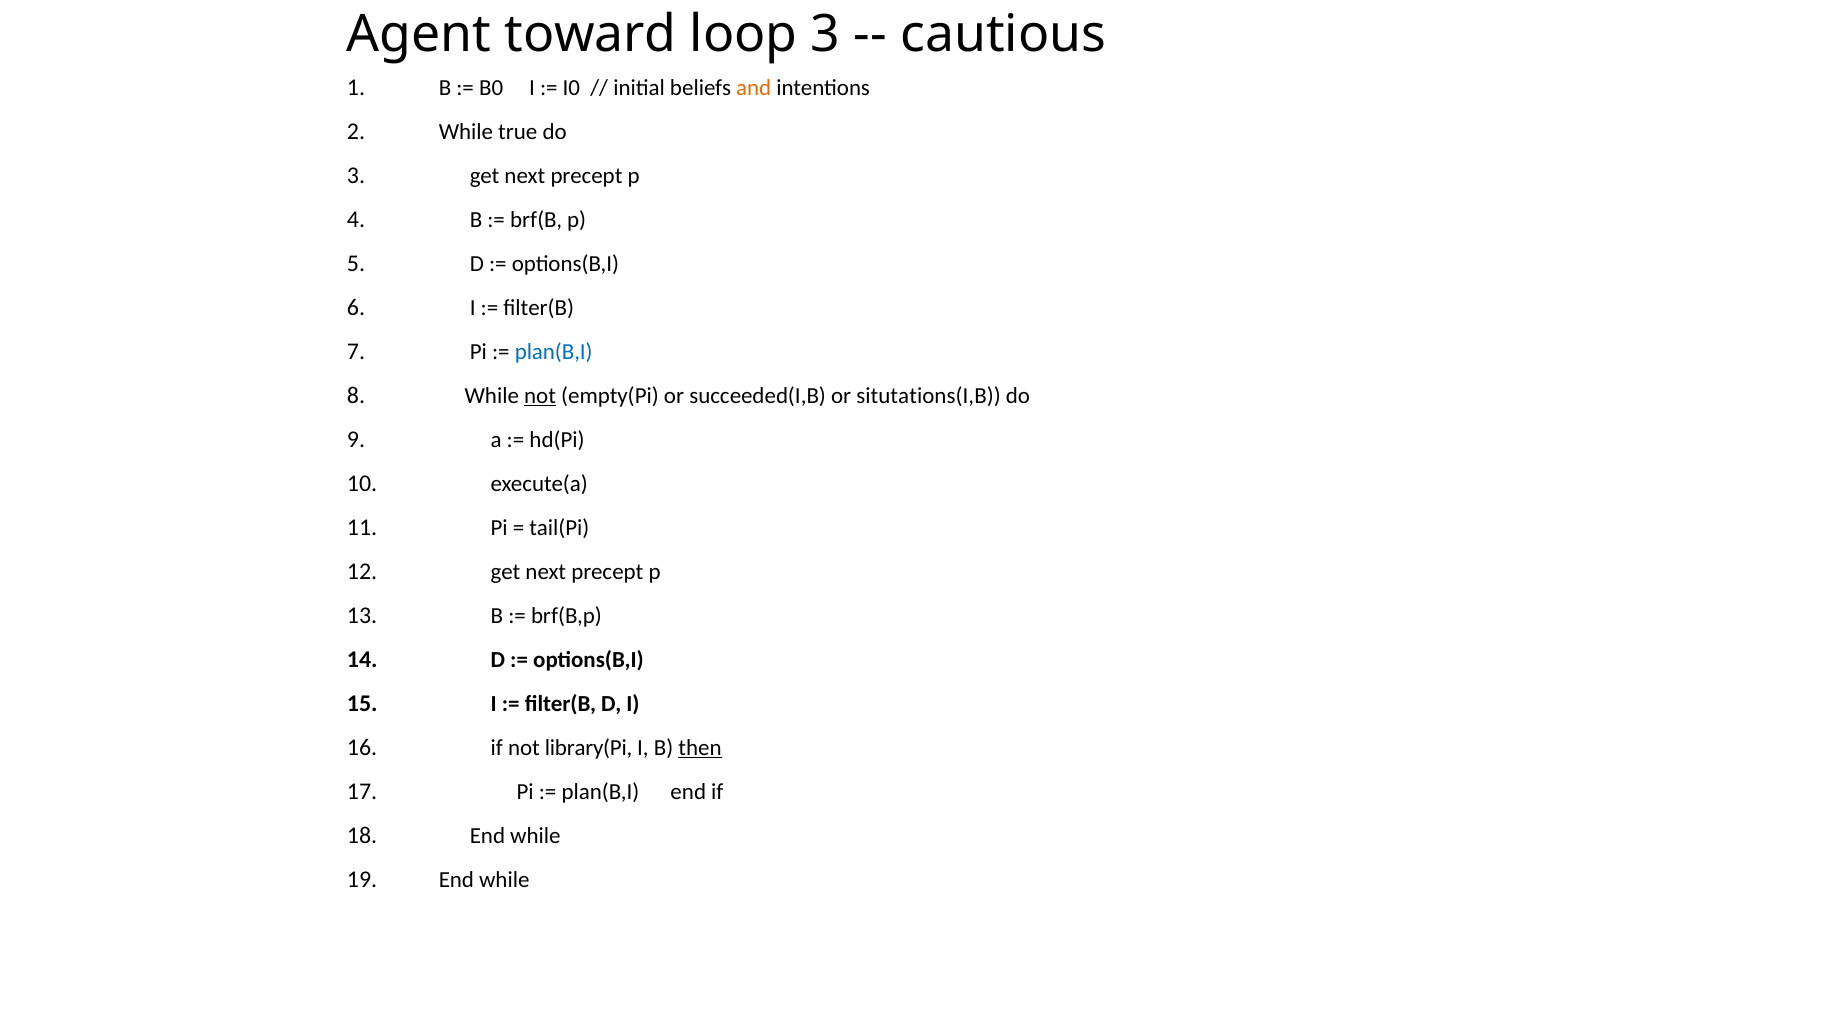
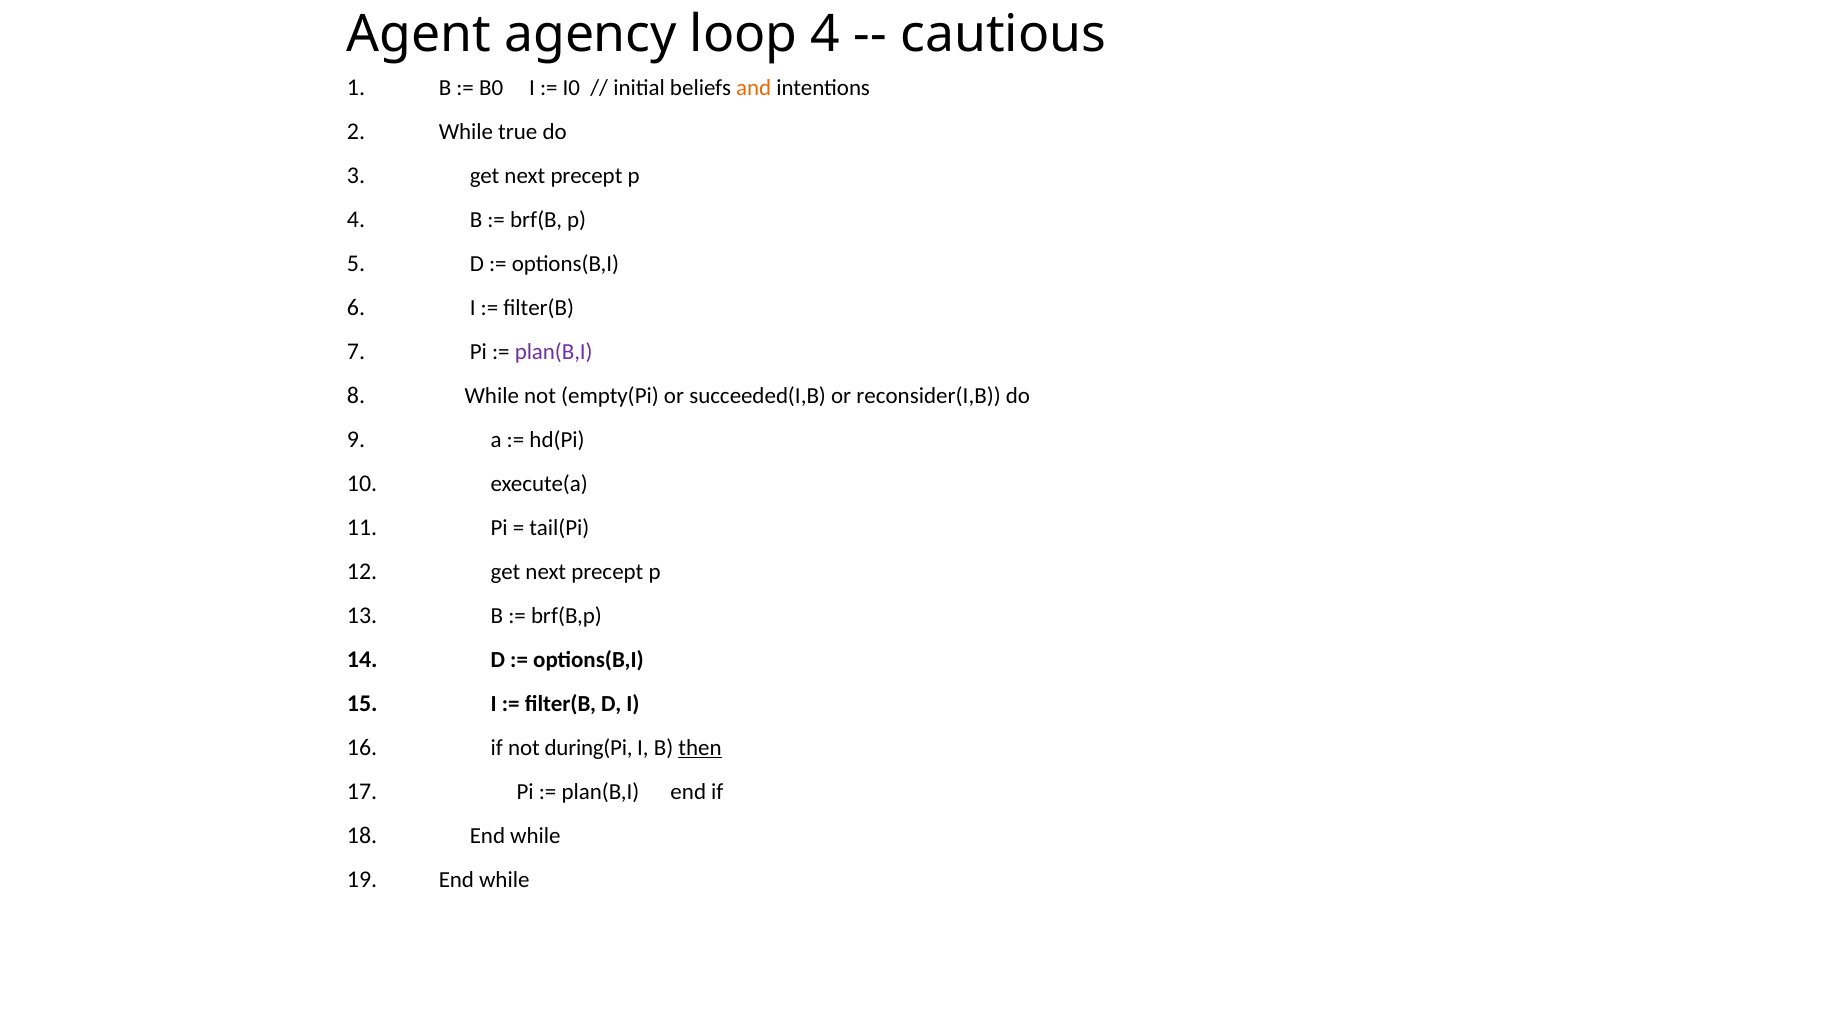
toward: toward -> agency (591, 34)
loop 3: 3 -> 4 (826, 34)
plan(B,I colour: blue -> purple (554, 352)
not underline: present -> none (540, 396)
situtations(I,B: situtations(I,B -> reconsider(I,B (929, 396)
library(Pi: library(Pi -> during(Pi (589, 747)
